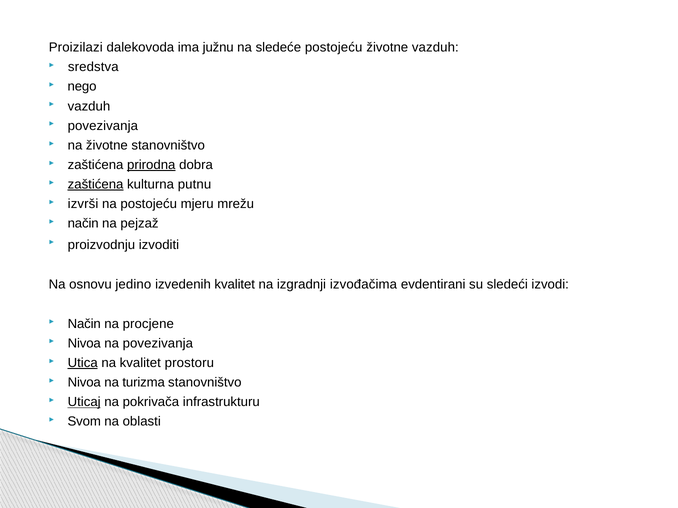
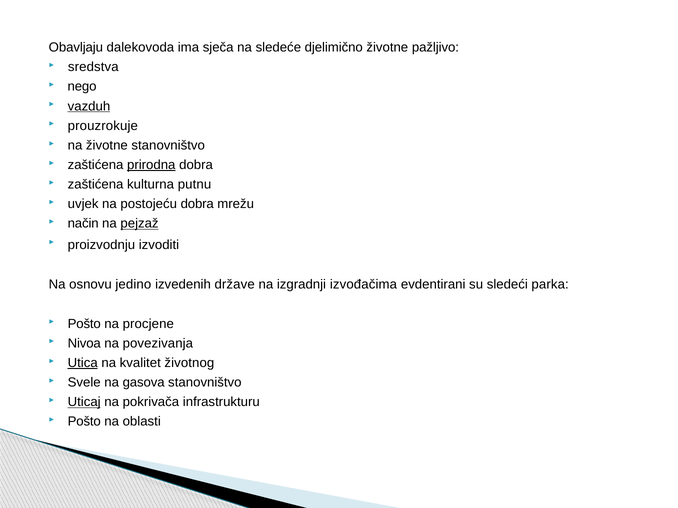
Proizilazi: Proizilazi -> Obavljaju (76, 48)
južnu: južnu -> sječa (218, 48)
sledeće postojeću: postojeću -> djelimično (334, 48)
životne vazduh: vazduh -> pažljivo (435, 48)
vazduh underline: none -> present (89, 106)
povezivanja: povezivanja -> prouzrokuje (103, 126)
zaštićena underline: present -> none (96, 185)
izvrši: izvrši -> uvjek (83, 204)
postojeću mjeru: mjeru -> dobra (197, 204)
pejzaž underline: none -> present (140, 224)
izvedenih kvalitet: kvalitet -> države (235, 285)
izvodi: izvodi -> parka (550, 285)
Način: Način -> Pošto (84, 324)
prostoru: prostoru -> životnog (189, 363)
Nivoa: Nivoa -> Svele (84, 383)
turizma: turizma -> gasova (144, 383)
Svom: Svom -> Pošto (84, 422)
